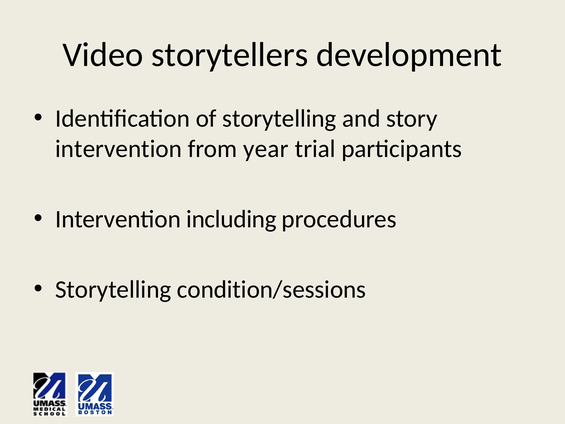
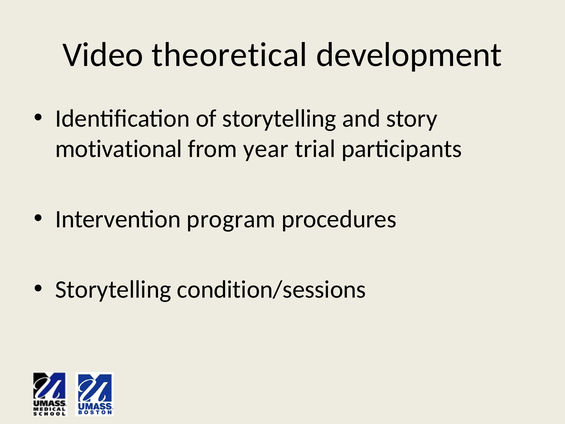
storytellers: storytellers -> theoretical (230, 55)
intervention: intervention -> motivational (119, 149)
including: including -> program (231, 219)
